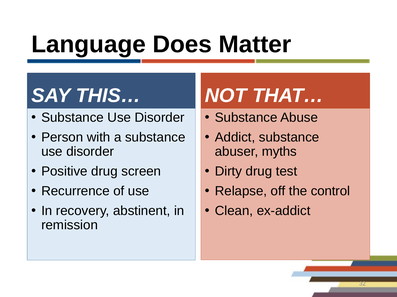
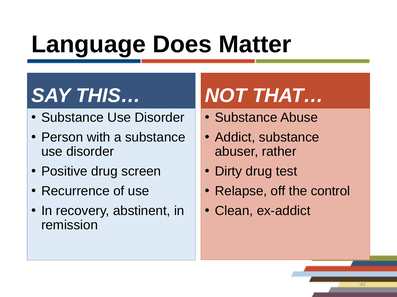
myths: myths -> rather (279, 152)
